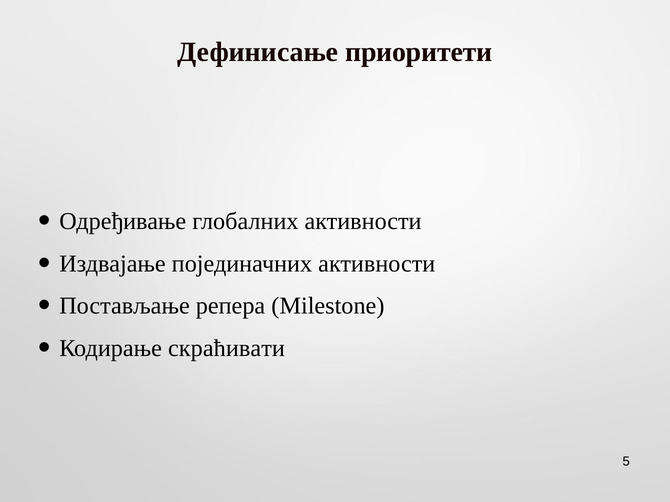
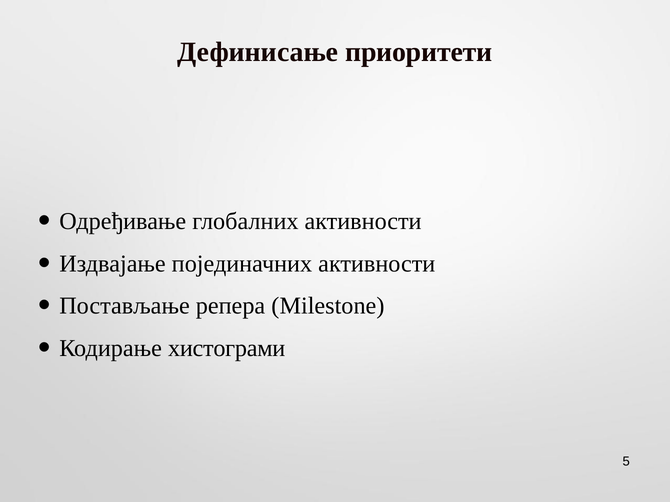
скраћивати: скраћивати -> хистограми (227, 348)
